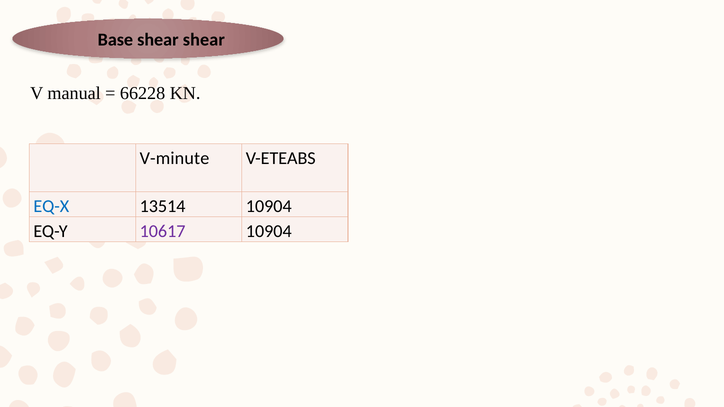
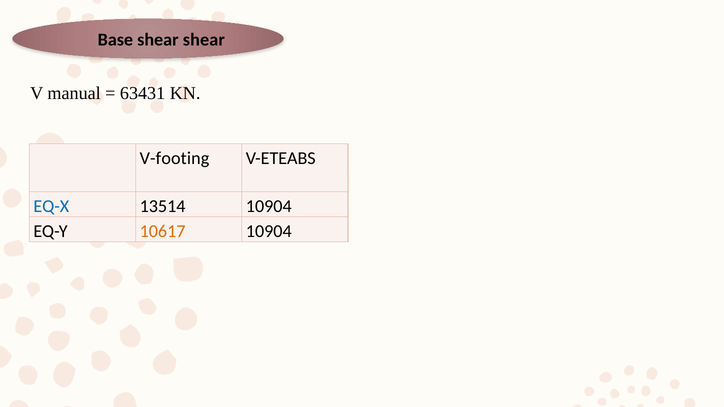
66228: 66228 -> 63431 (143, 93)
V-minute: V-minute -> V-footing (175, 158)
10617 colour: purple -> orange (163, 231)
